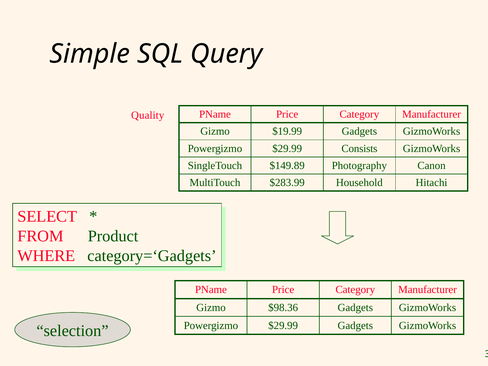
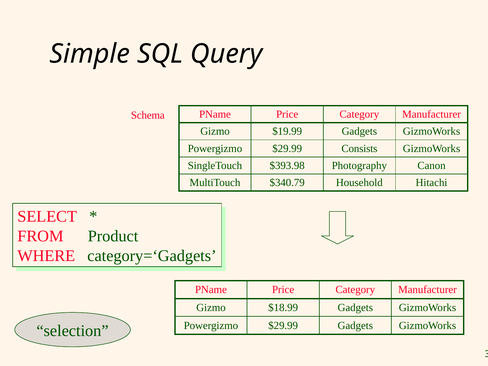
Quality: Quality -> Schema (148, 115)
$149.89: $149.89 -> $393.98 (287, 166)
$283.99: $283.99 -> $340.79 (287, 183)
$98.36: $98.36 -> $18.99 (283, 308)
